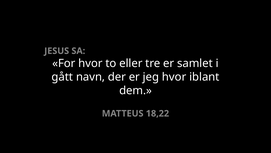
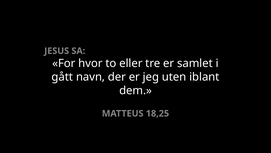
jeg hvor: hvor -> uten (174, 77)
18,22: 18,22 -> 18,25 (157, 113)
